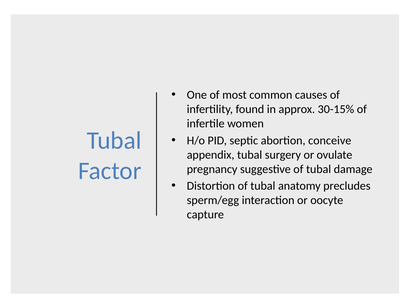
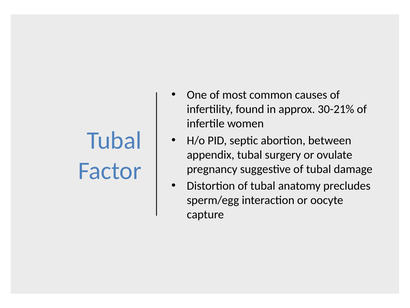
30-15%: 30-15% -> 30-21% (336, 109)
conceive: conceive -> between (330, 140)
